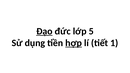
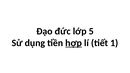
Đạo underline: present -> none (44, 31)
